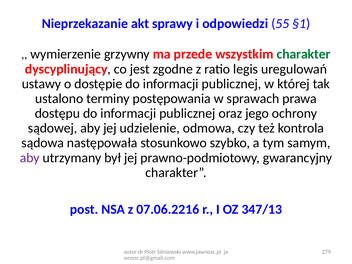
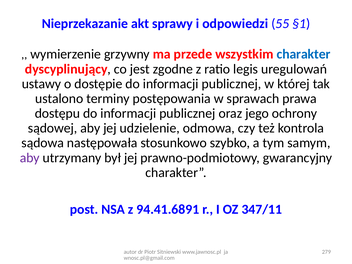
charakter colour: green -> blue (304, 54)
07.06.2216: 07.06.2216 -> 94.41.6891 (168, 209)
347/13: 347/13 -> 347/11 (262, 209)
